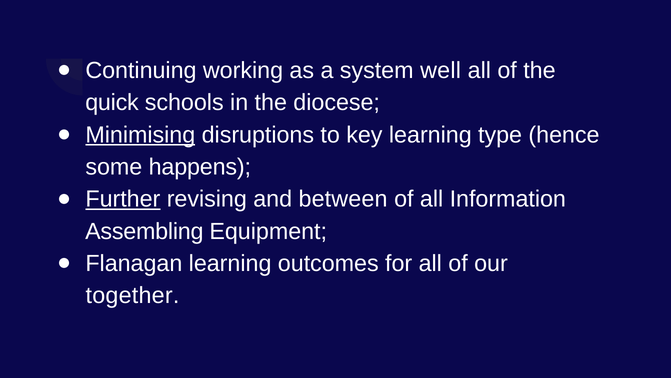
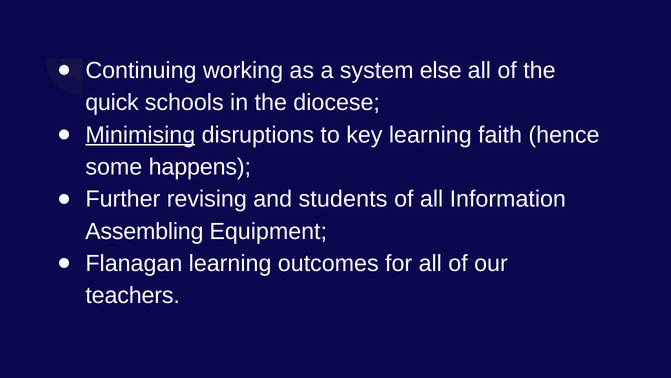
well: well -> else (441, 70)
type: type -> faith (500, 135)
Further underline: present -> none (123, 199)
between: between -> students (343, 199)
together: together -> teachers (133, 295)
